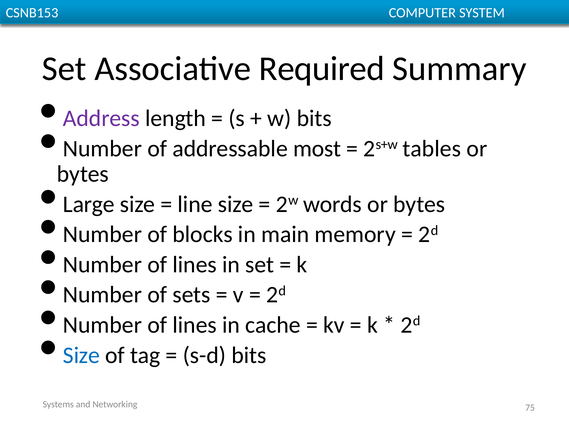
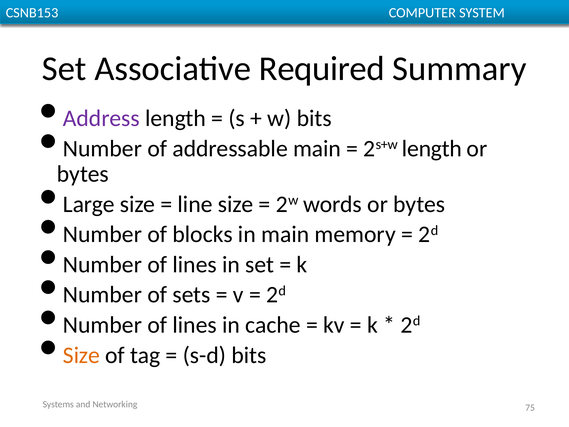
addressable most: most -> main (317, 148)
2s+w tables: tables -> length (432, 148)
Size colour: blue -> orange (81, 355)
